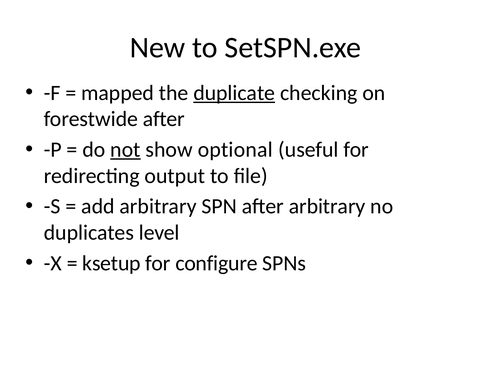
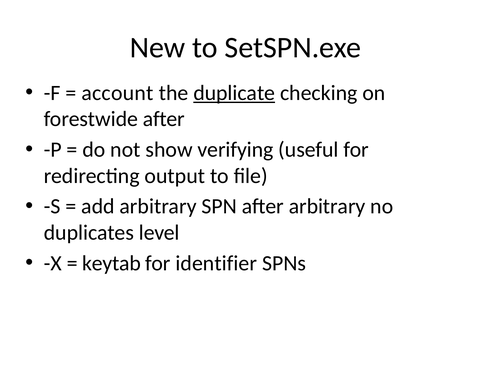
mapped: mapped -> account (117, 93)
not underline: present -> none (125, 150)
optional: optional -> verifying (235, 150)
ksetup: ksetup -> keytab (112, 263)
configure: configure -> identifier (216, 263)
